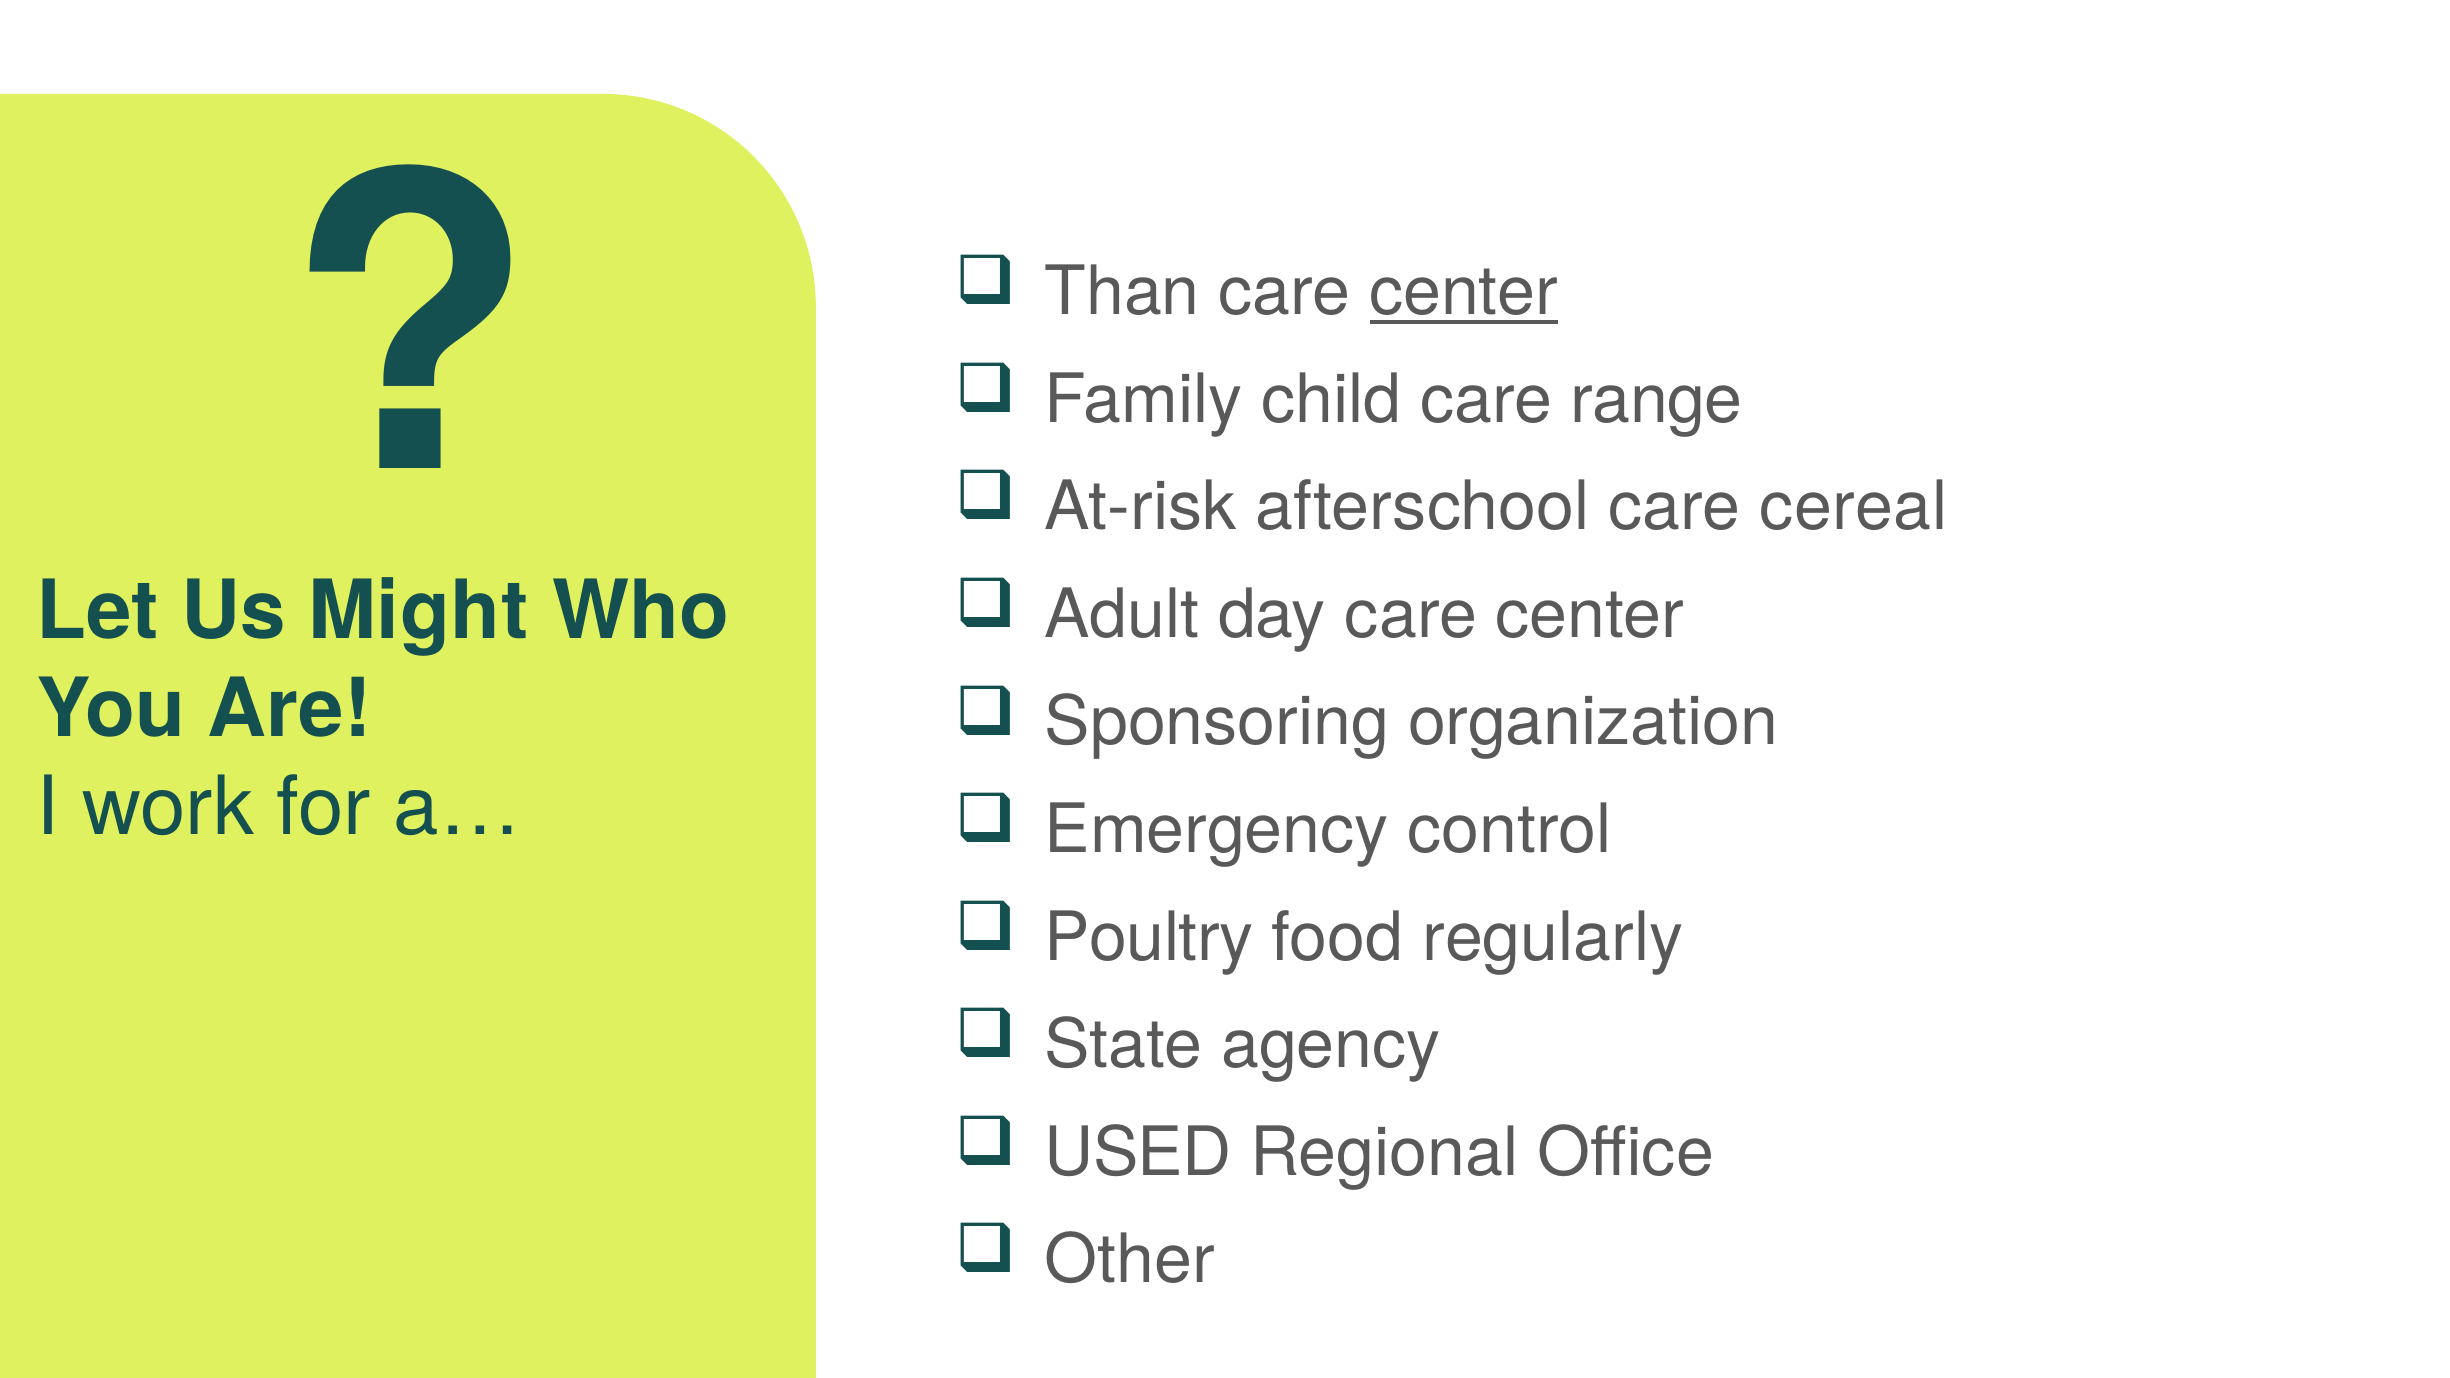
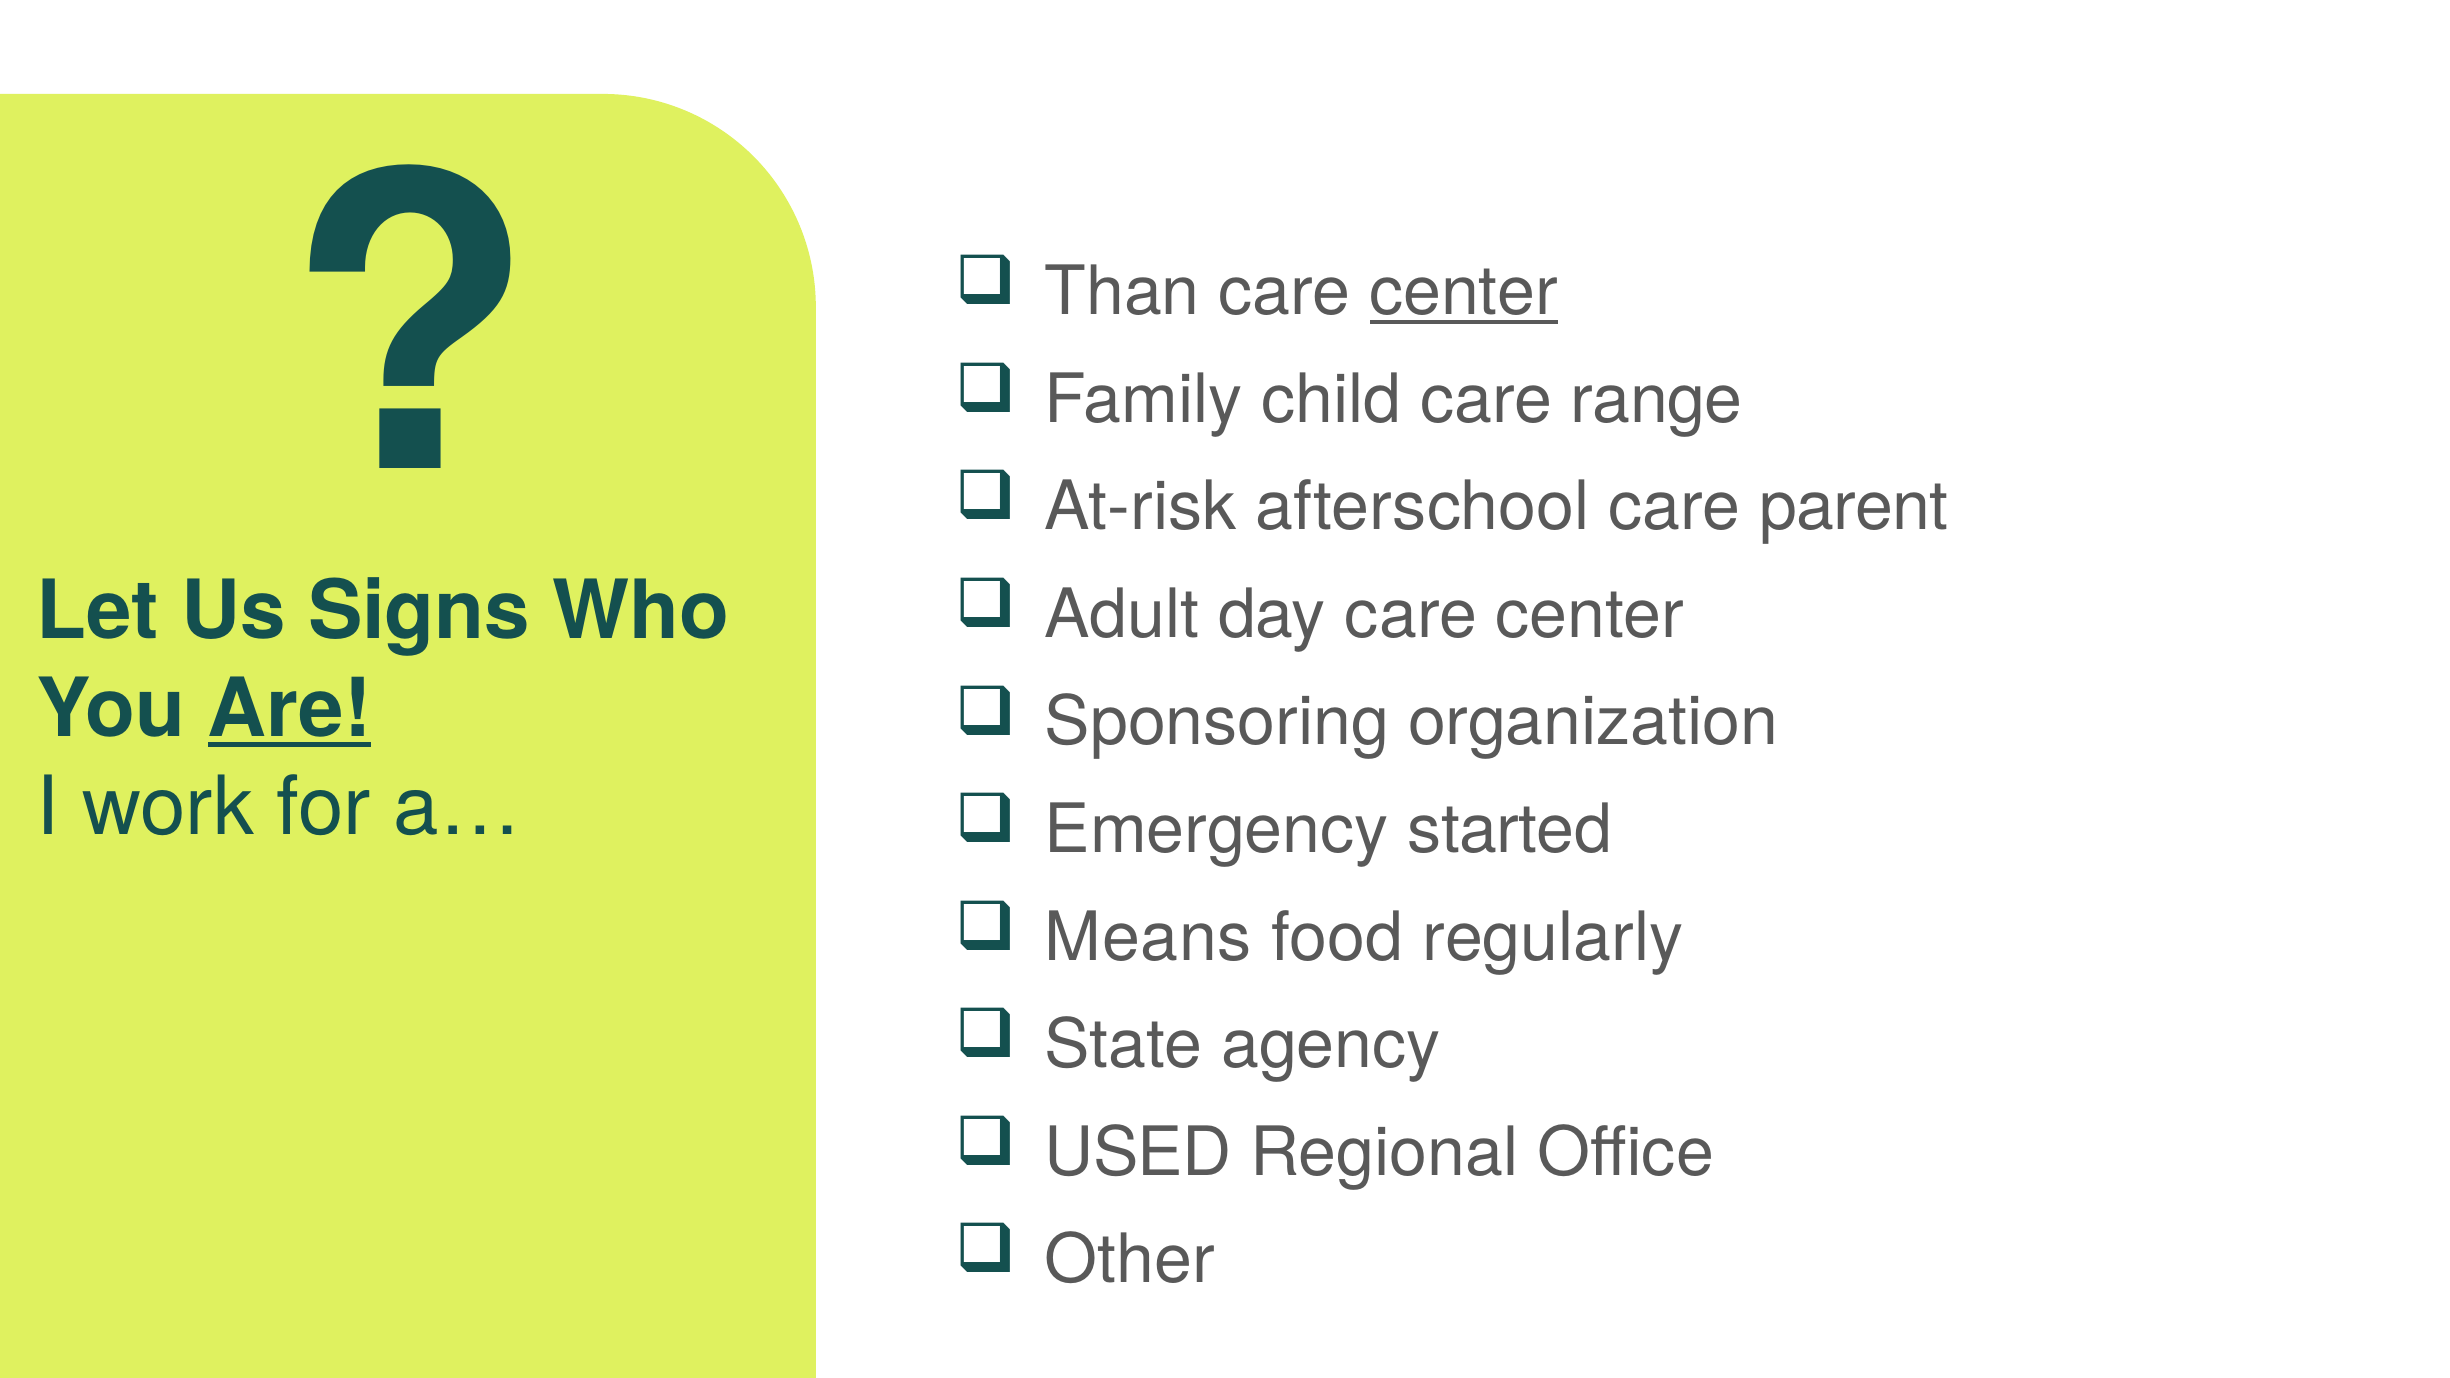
cereal: cereal -> parent (1854, 507)
Might: Might -> Signs (419, 611)
Are underline: none -> present (290, 709)
Emergency control: control -> started (1510, 830)
Poultry: Poultry -> Means (1148, 938)
